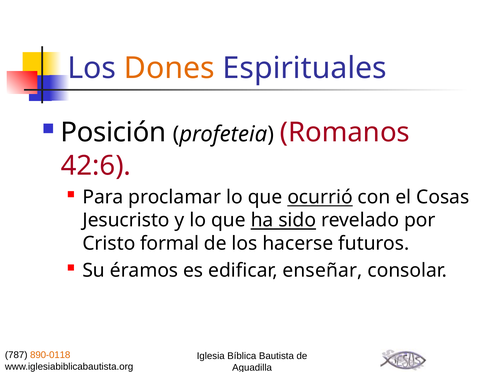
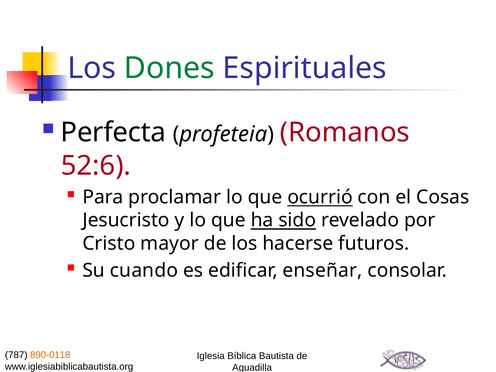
Dones colour: orange -> green (169, 68)
Posición: Posición -> Perfecta (113, 133)
42:6: 42:6 -> 52:6 (96, 166)
formal: formal -> mayor (170, 243)
éramos: éramos -> cuando (144, 270)
